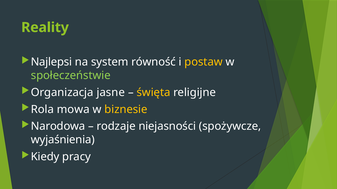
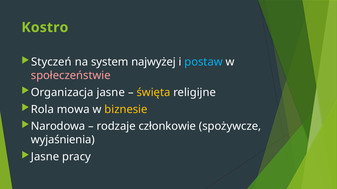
Reality: Reality -> Kostro (45, 28)
Najlepsi: Najlepsi -> Styczeń (51, 62)
równość: równość -> najwyżej (154, 62)
postaw colour: yellow -> light blue (204, 62)
społeczeństwie colour: light green -> pink (71, 76)
niejasności: niejasności -> członkowie (167, 127)
Kiedy: Kiedy -> Jasne (45, 157)
